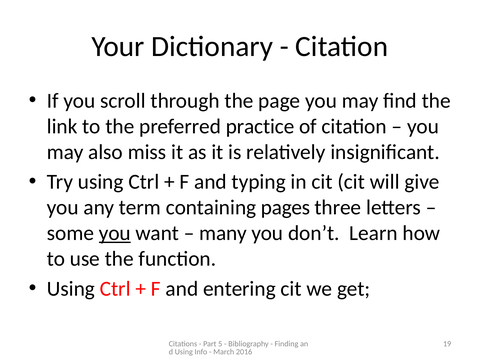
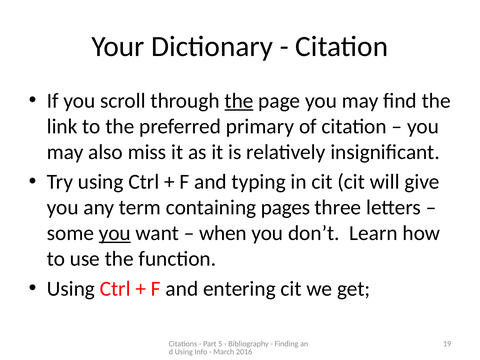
the underline: none -> present (239, 101)
practice: practice -> primary (260, 126)
many: many -> when (223, 233)
